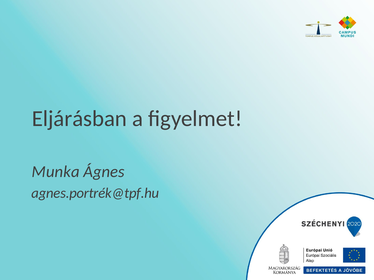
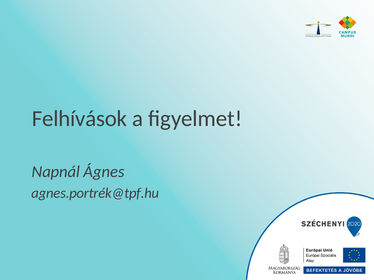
Eljárásban: Eljárásban -> Felhívások (79, 119)
Munka: Munka -> Napnál (56, 172)
